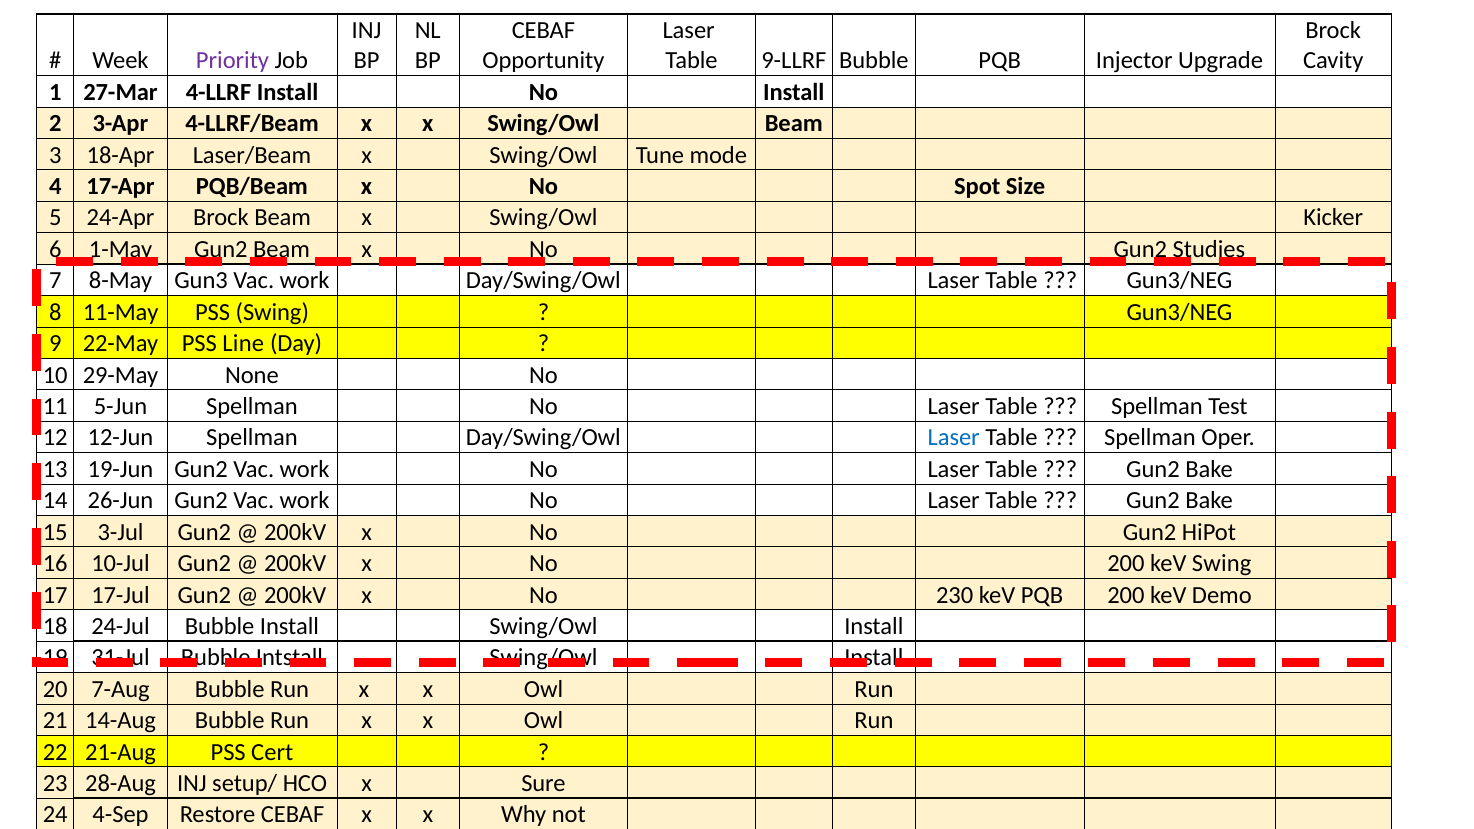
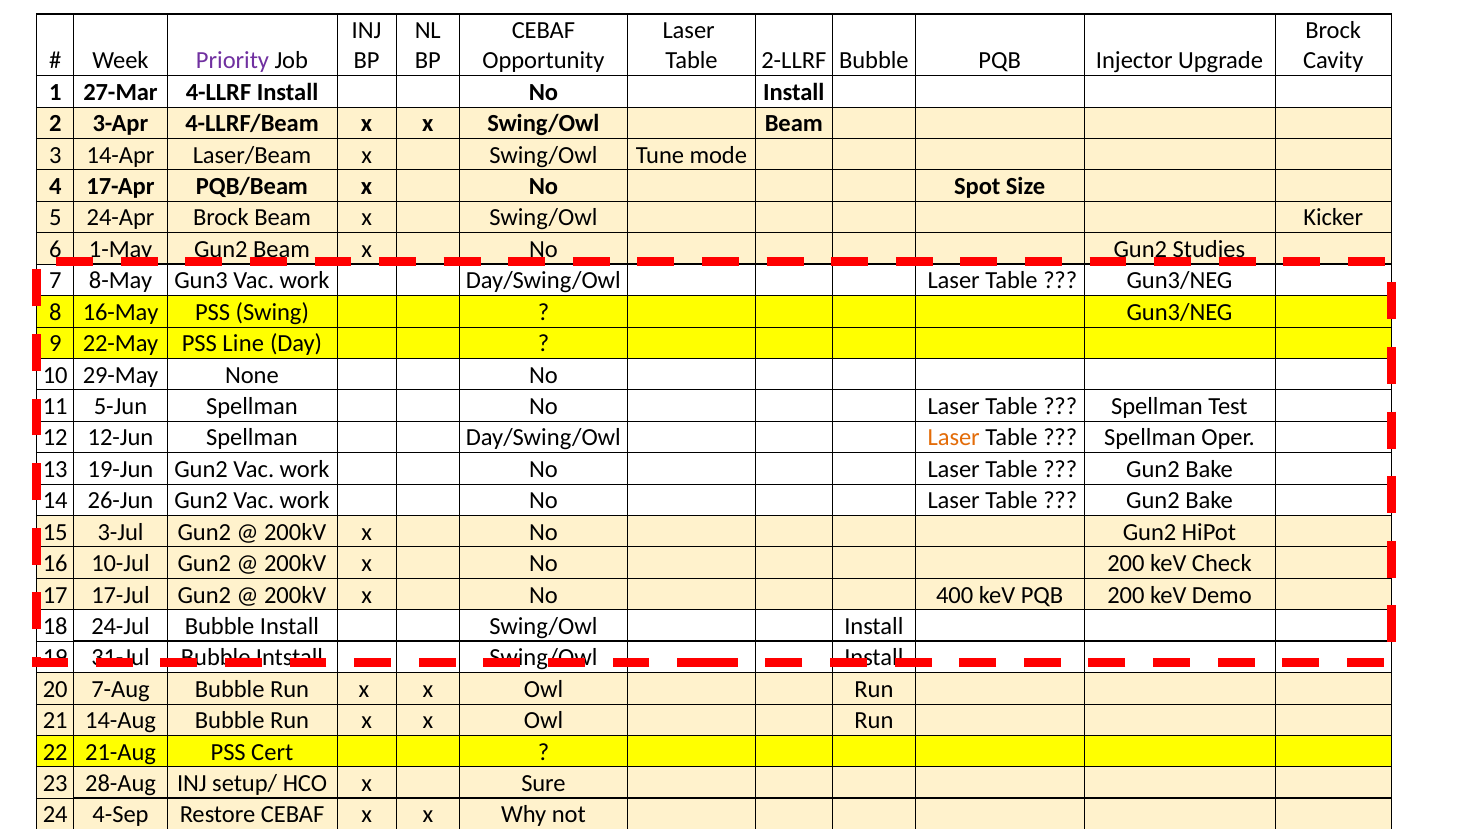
9-LLRF: 9-LLRF -> 2-LLRF (794, 61)
18-Apr: 18-Apr -> 14-Apr (121, 155)
11-May: 11-May -> 16-May (121, 312)
Laser colour: blue -> orange (954, 438)
keV Swing: Swing -> Check (1222, 564)
230: 230 -> 400 (955, 595)
